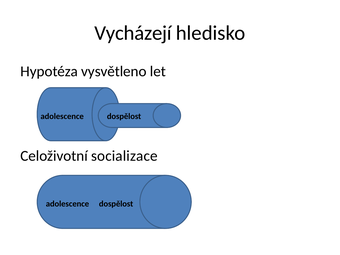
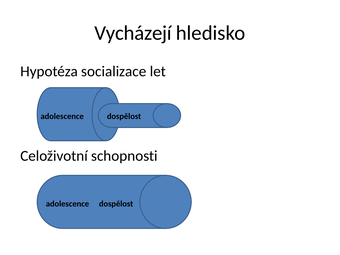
vysvětleno: vysvětleno -> socializace (114, 71)
socializace: socializace -> schopnosti (124, 156)
